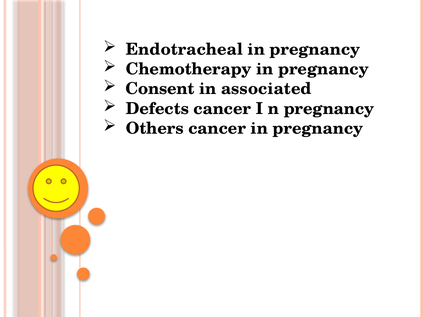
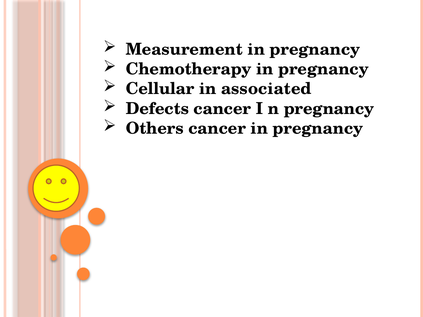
Endotracheal: Endotracheal -> Measurement (184, 49)
Consent: Consent -> Cellular (160, 89)
